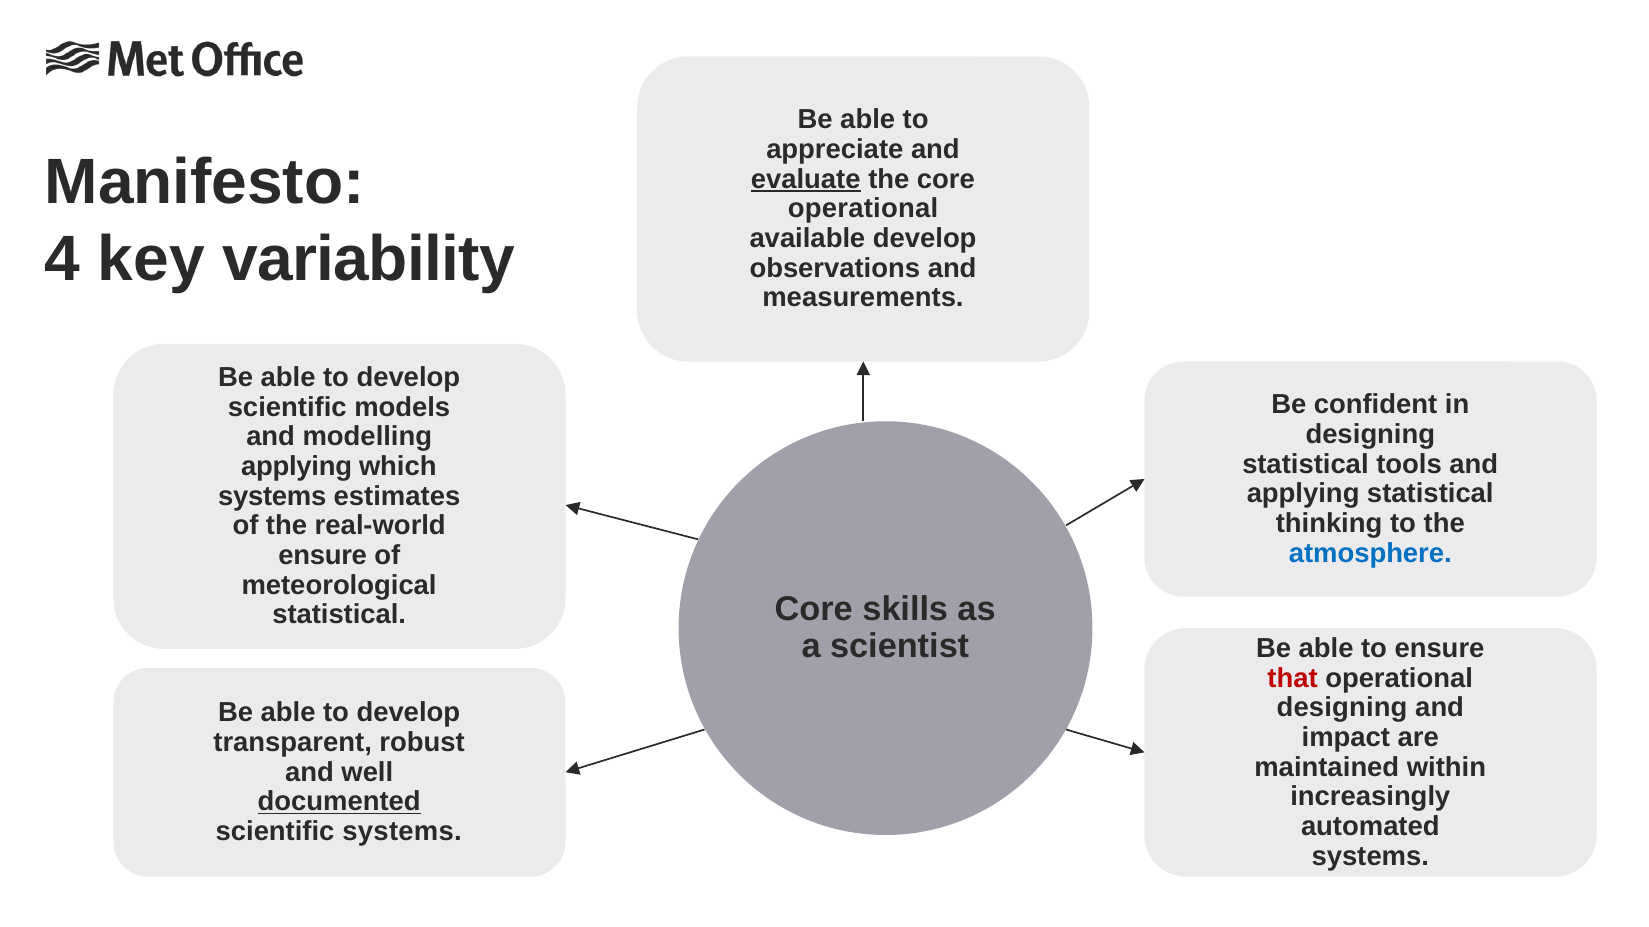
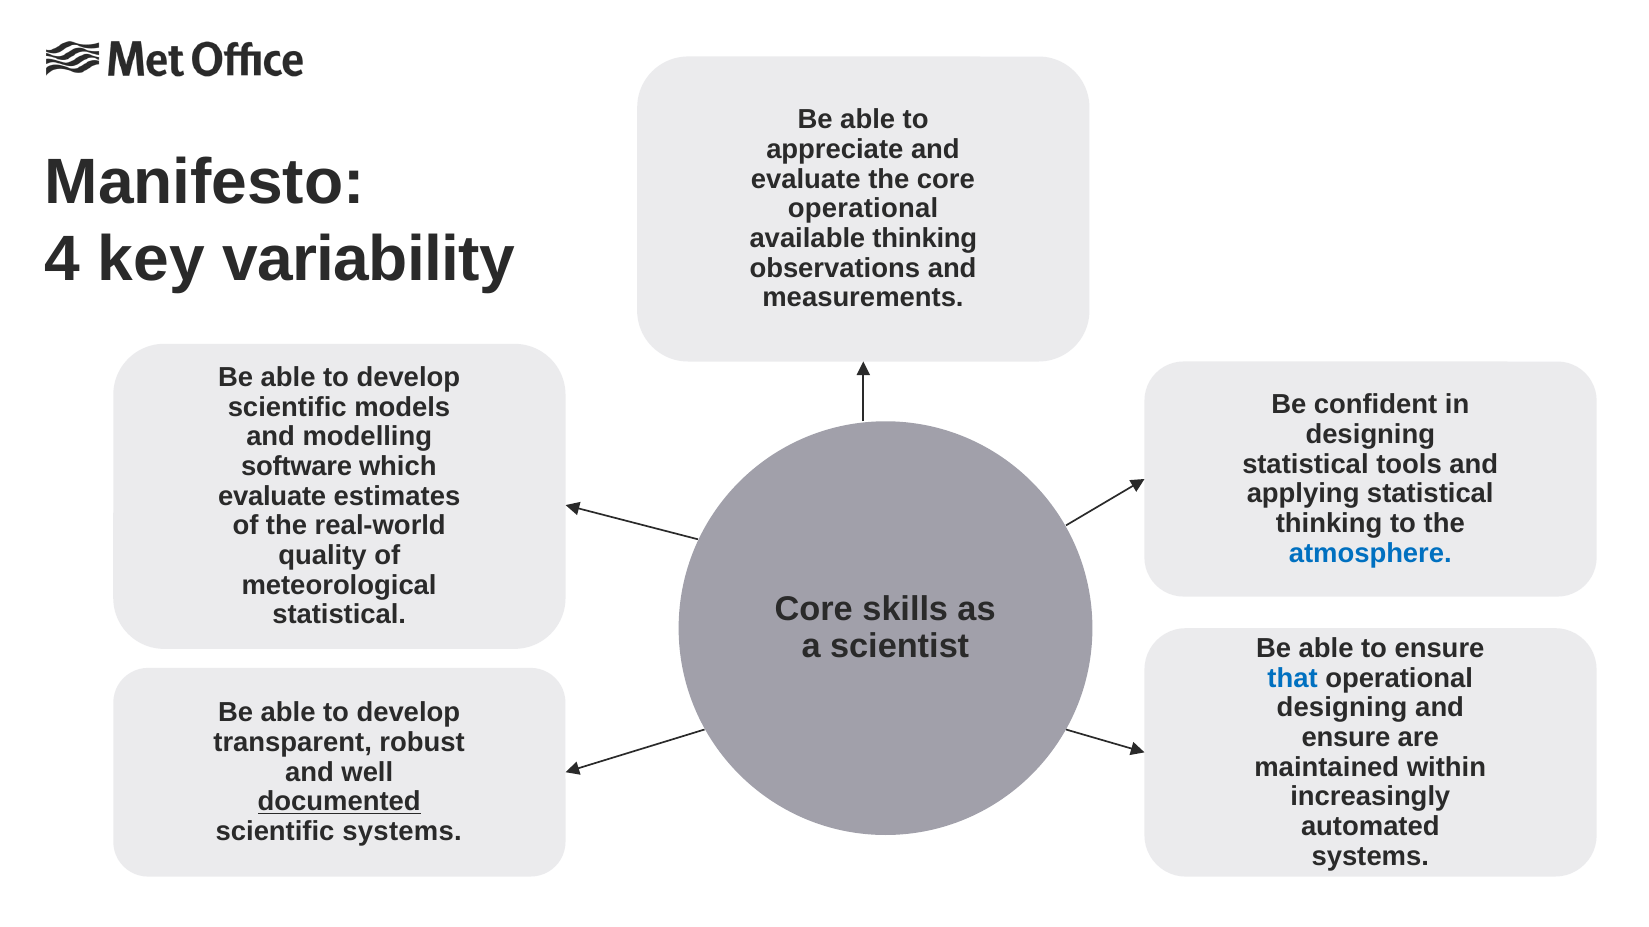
evaluate underline: present -> none (806, 179)
available develop: develop -> thinking (925, 239)
applying: applying -> software (297, 467)
systems: systems -> evaluate (272, 496)
ensure: ensure -> quality (323, 556)
that colour: red -> blue (1293, 679)
impact: impact -> ensure (1346, 738)
